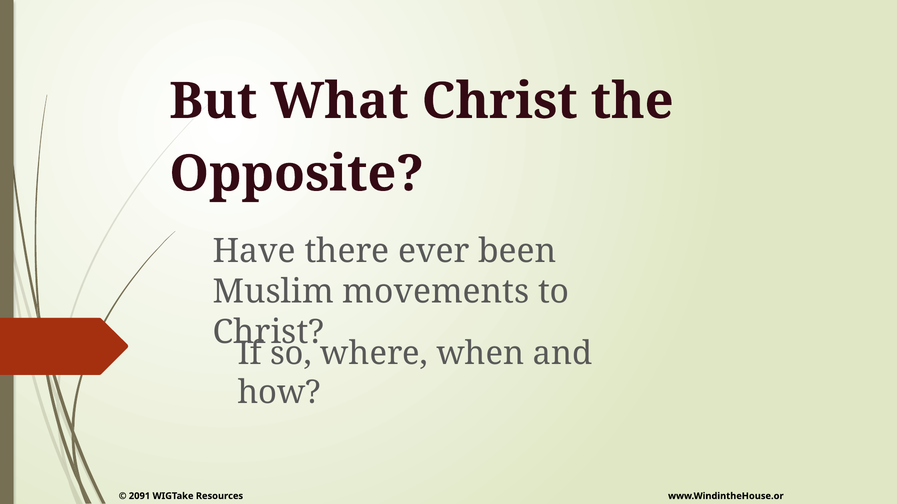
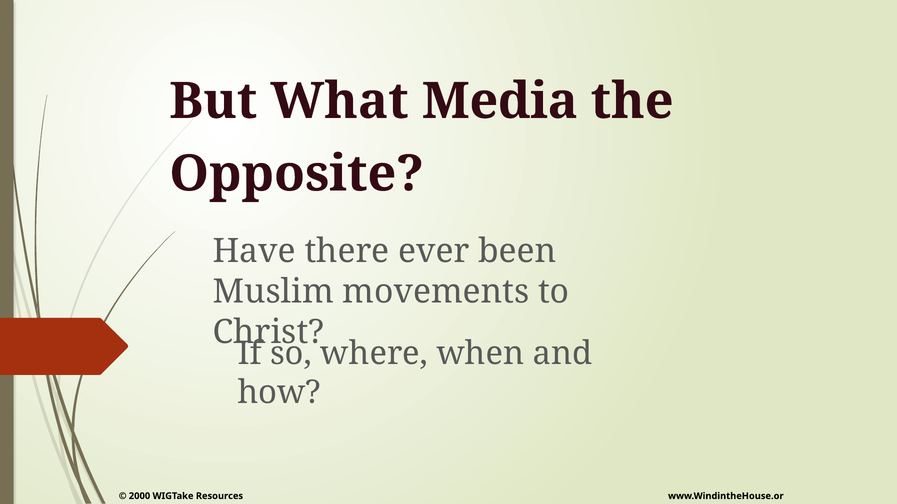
What Christ: Christ -> Media (500, 101)
2091: 2091 -> 2000 (140, 496)
